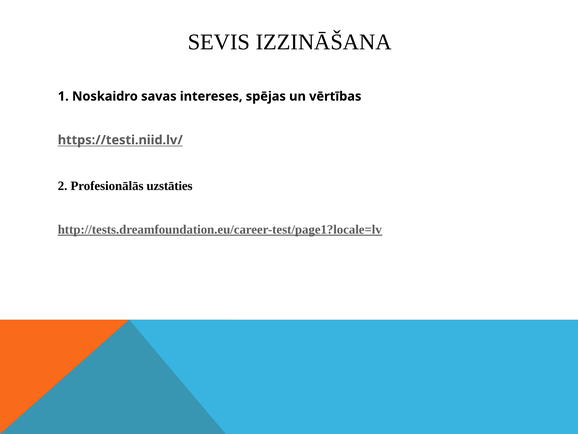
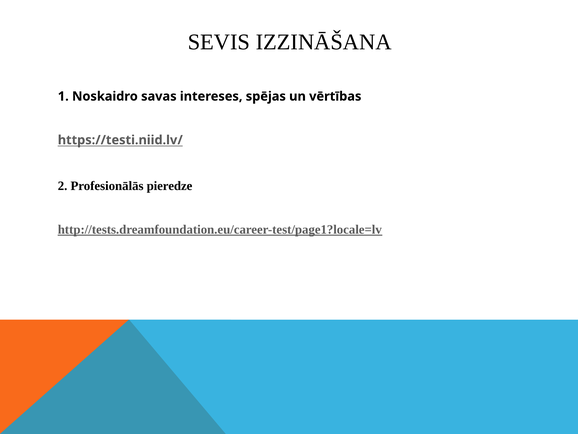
uzstāties: uzstāties -> pieredze (169, 186)
